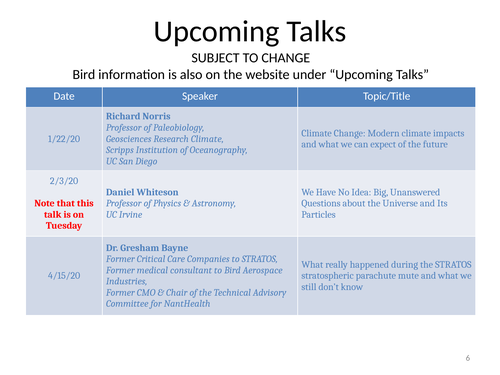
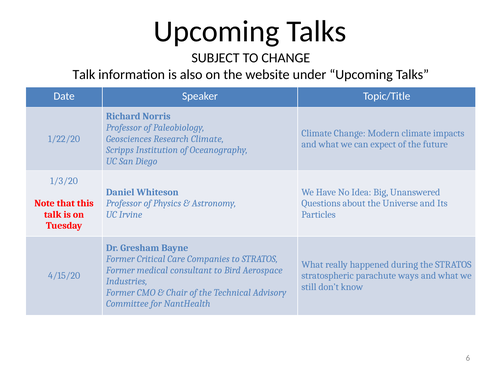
Bird: Bird -> Talk (84, 74)
2/3/20: 2/3/20 -> 1/3/20 (64, 181)
mute: mute -> ways (408, 276)
